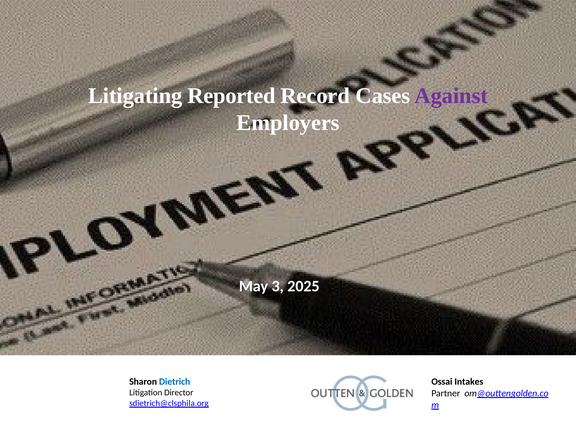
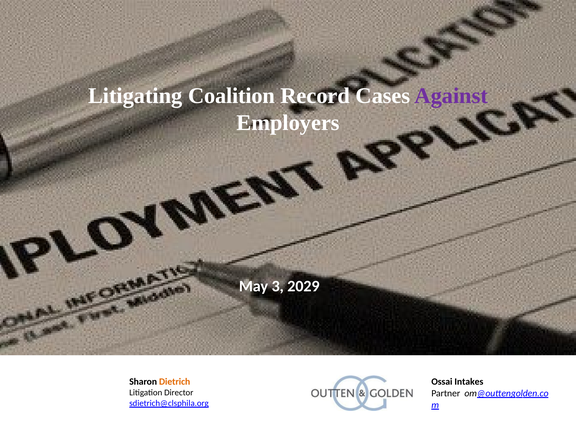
Reported: Reported -> Coalition (232, 96)
2025: 2025 -> 2029 (303, 286)
Dietrich colour: blue -> orange (175, 382)
